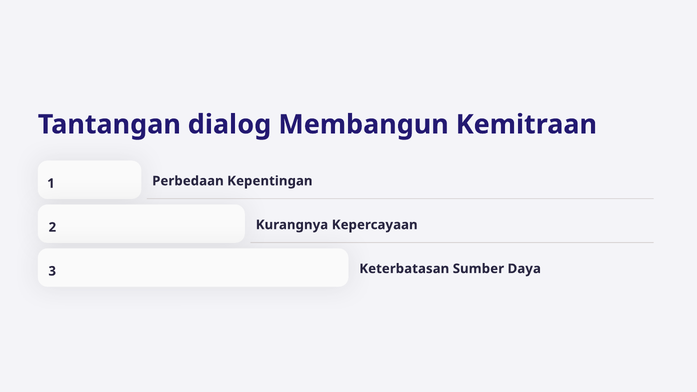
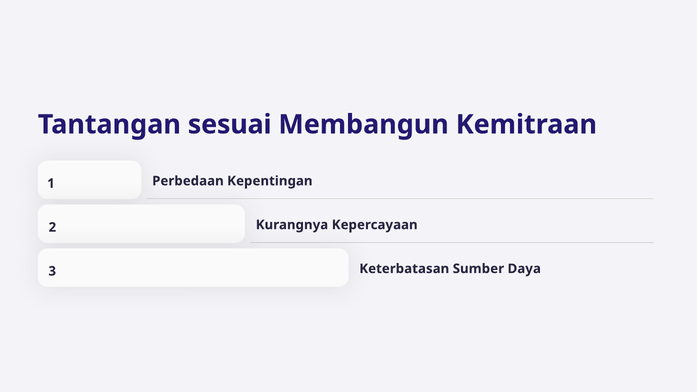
dialog: dialog -> sesuai (230, 125)
